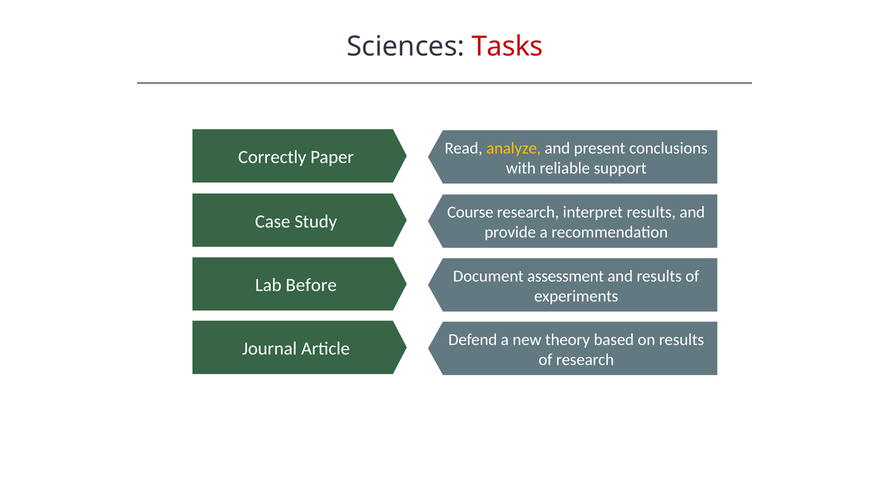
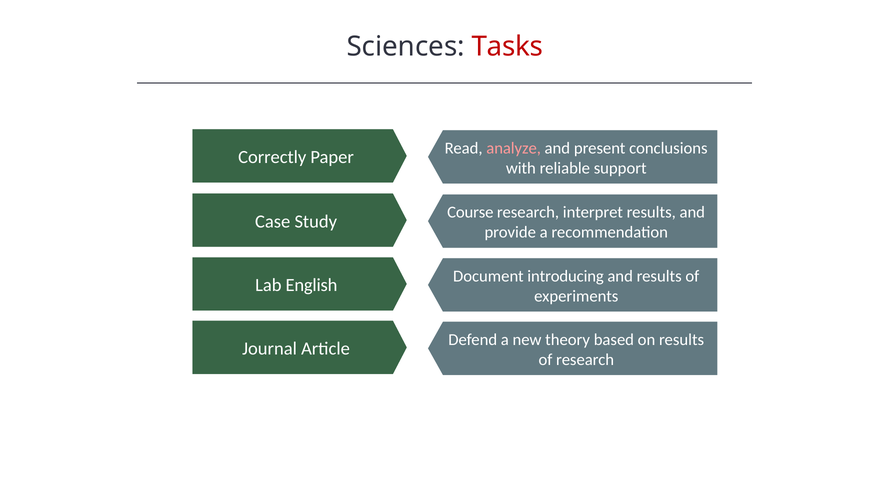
analyze colour: yellow -> pink (514, 148)
assessment: assessment -> introducing (566, 276)
Before: Before -> English (311, 285)
